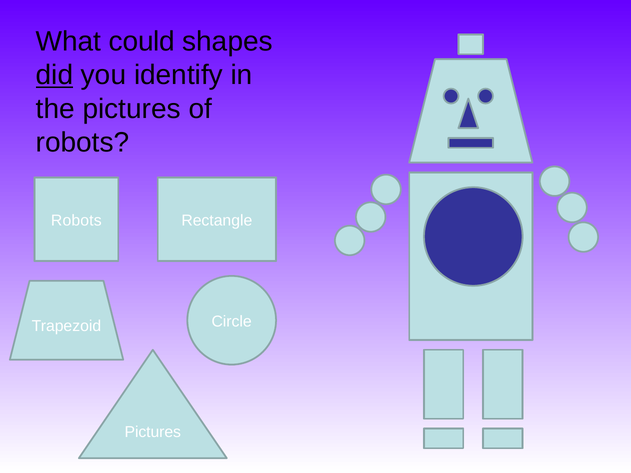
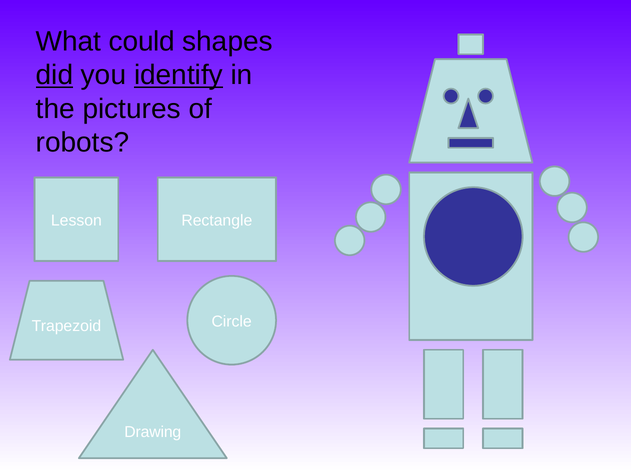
identify underline: none -> present (178, 75)
Robots: Robots -> Lesson (76, 220)
Pictures: Pictures -> Drawing (153, 432)
